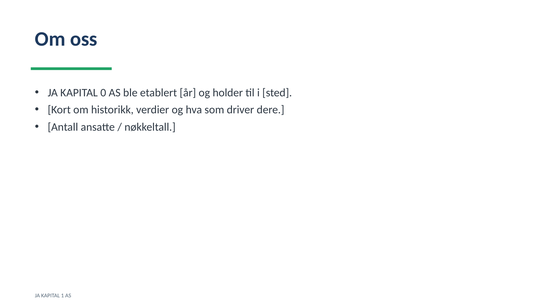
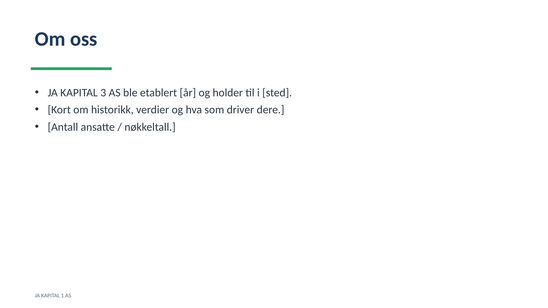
0: 0 -> 3 (103, 93)
